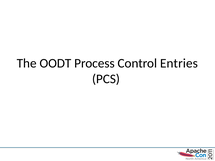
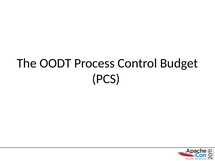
Entries: Entries -> Budget (179, 63)
